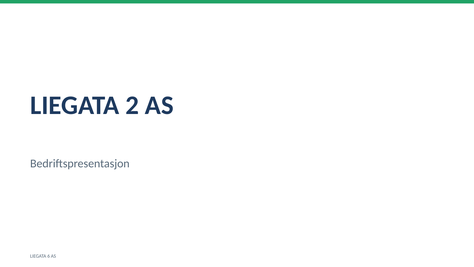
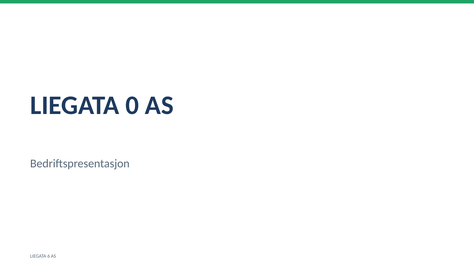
2: 2 -> 0 (132, 105)
